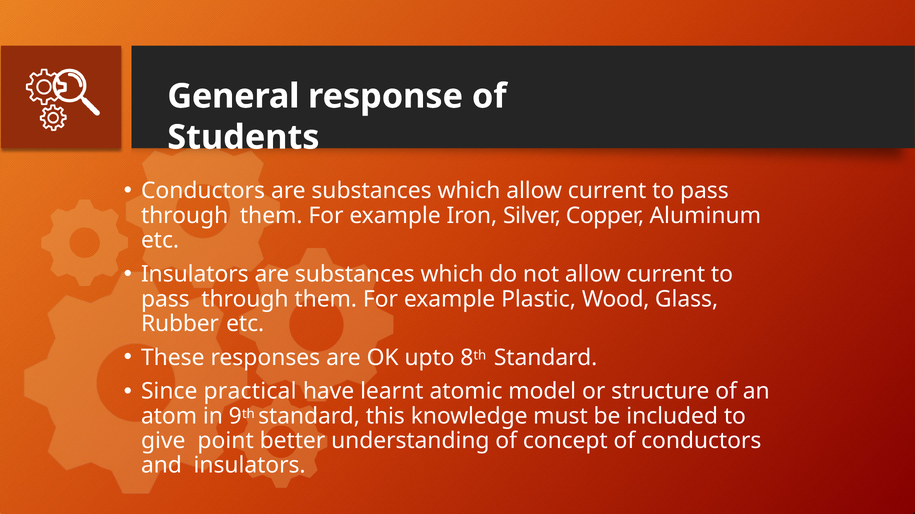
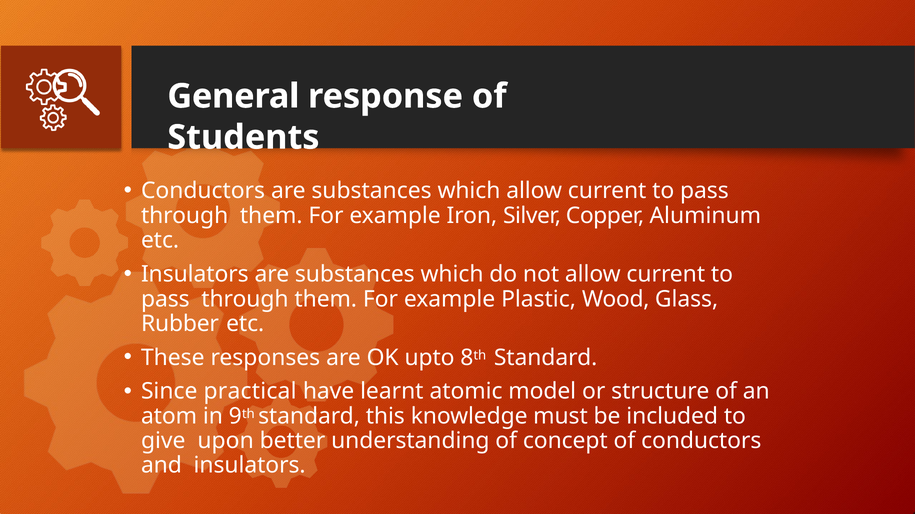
point: point -> upon (226, 441)
